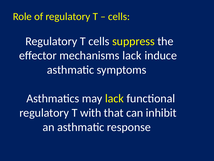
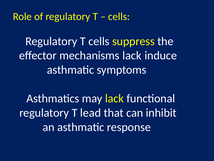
with: with -> lead (91, 112)
